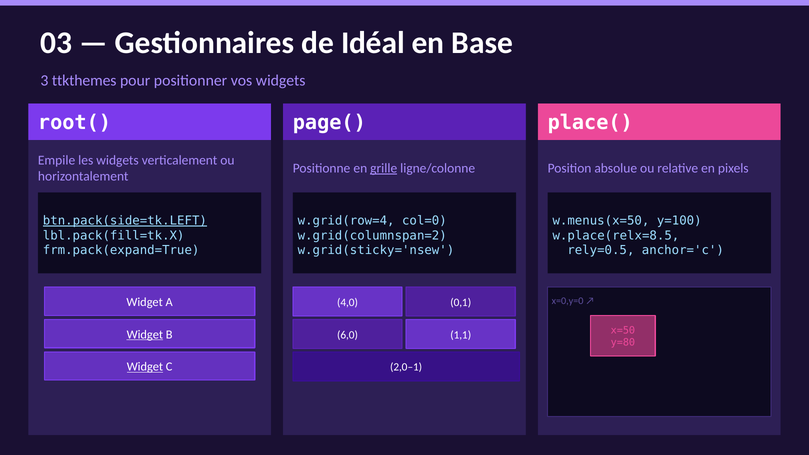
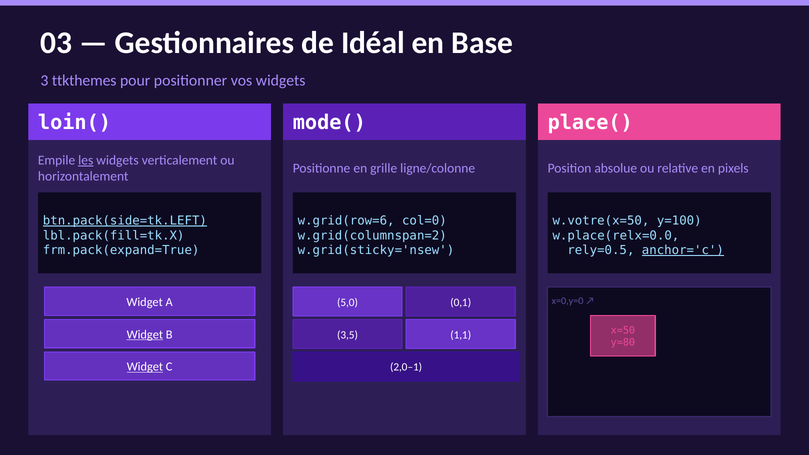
root(: root( -> loin( (74, 123)
page(: page( -> mode( (329, 123)
les underline: none -> present (86, 160)
grille underline: present -> none (384, 168)
w.grid(row=4: w.grid(row=4 -> w.grid(row=6 (346, 221)
w.menus(x=50: w.menus(x=50 -> w.votre(x=50 (601, 221)
w.place(relx=8.5: w.place(relx=8.5 -> w.place(relx=0.0 (616, 235)
anchor='c underline: none -> present (683, 250)
4,0: 4,0 -> 5,0 (347, 302)
6,0: 6,0 -> 3,5 (347, 335)
